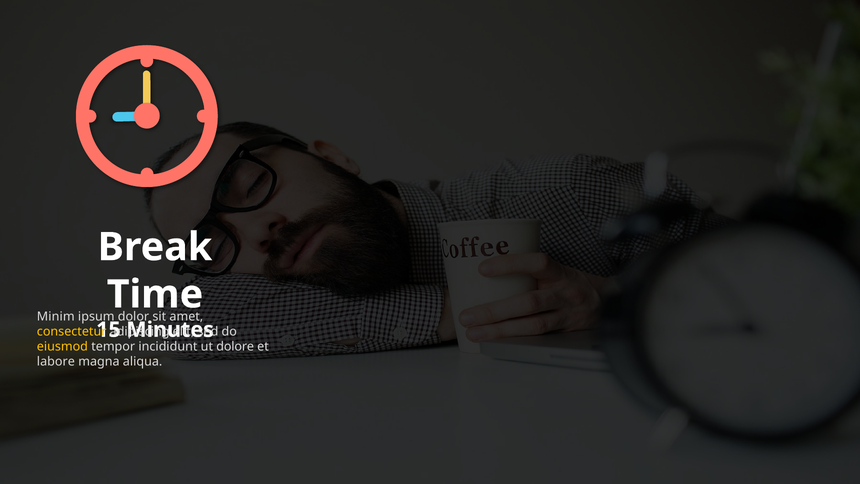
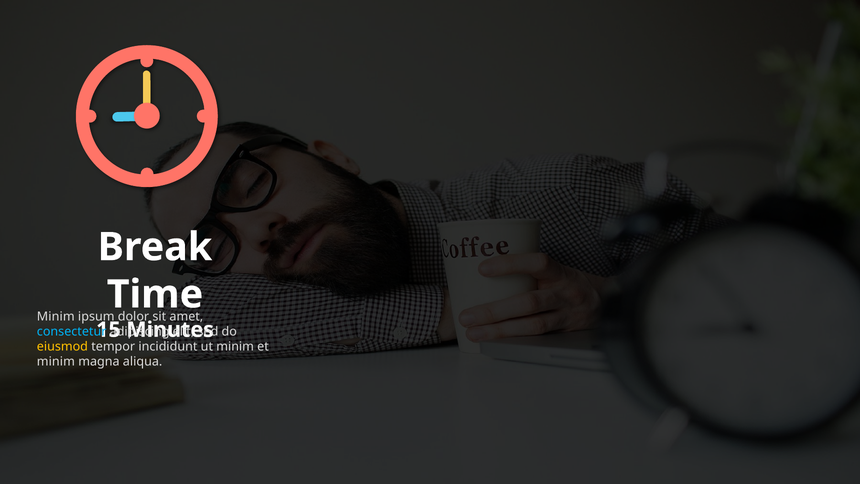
consectetur colour: yellow -> light blue (72, 331)
dolore: dolore -> minim (235, 346)
labore: labore -> minim (56, 361)
